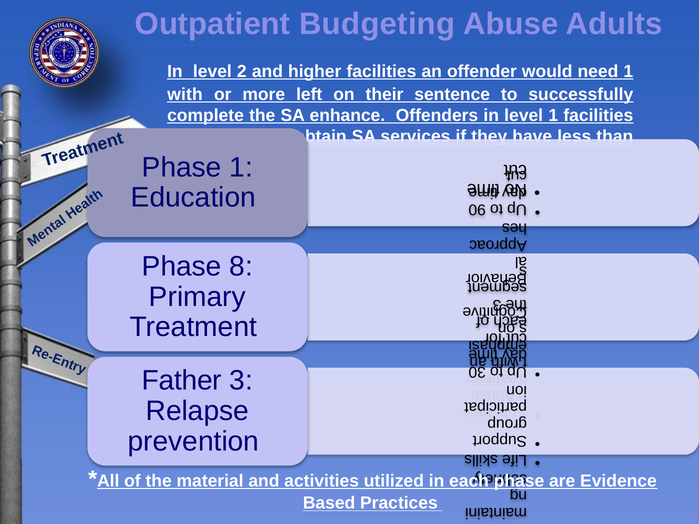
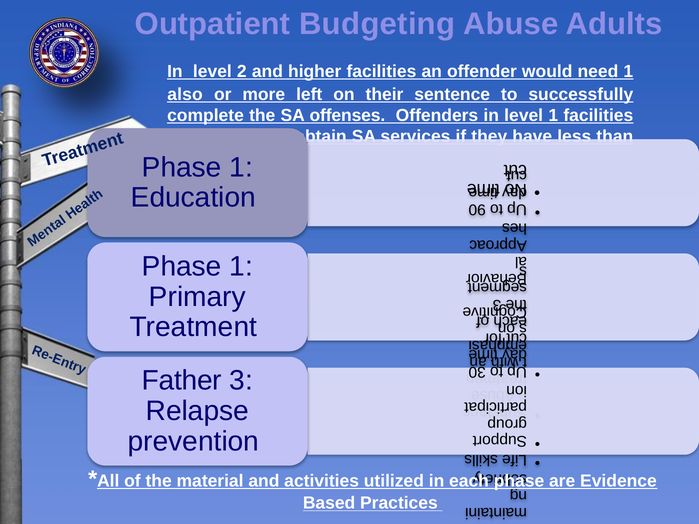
with: with -> also (185, 94)
enhance: enhance -> offenses (347, 115)
8: 8 -> 1 (241, 266)
